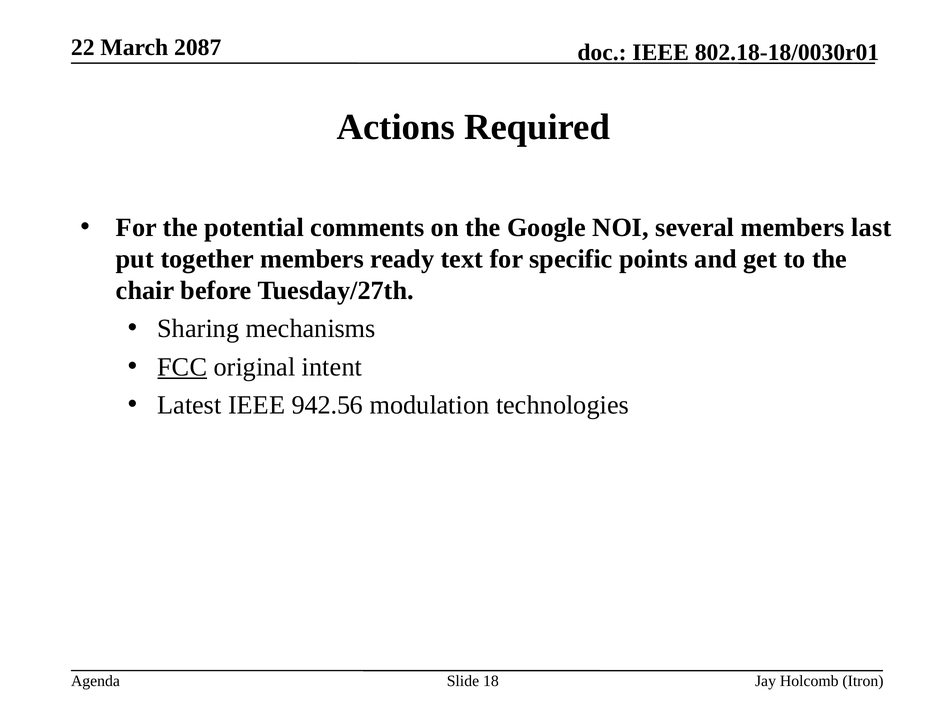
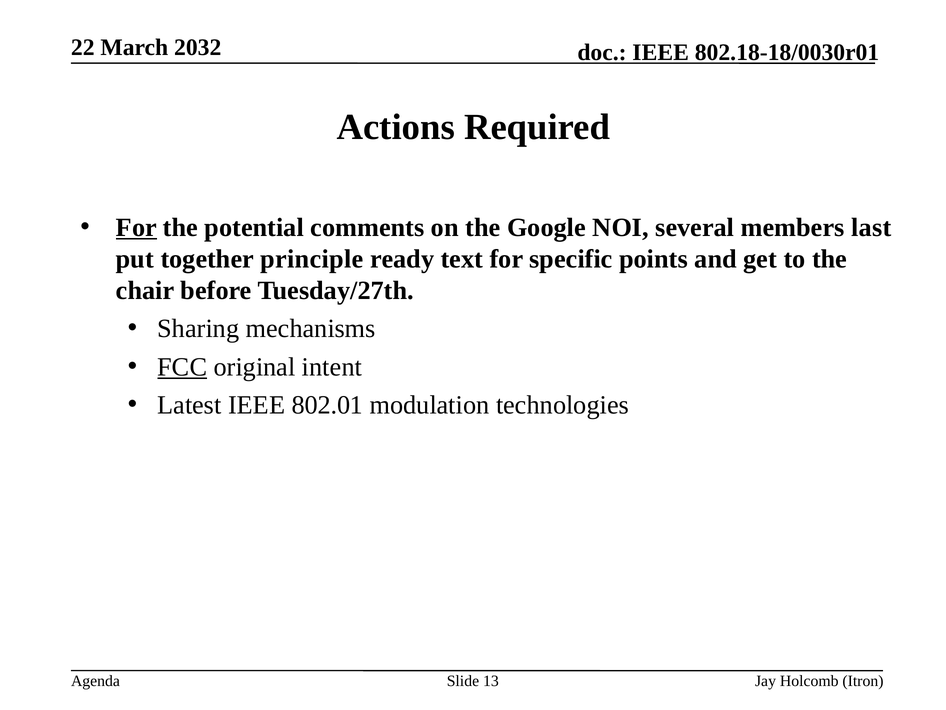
2087: 2087 -> 2032 (198, 47)
For underline: none -> present (136, 227)
together members: members -> principle (312, 259)
942.56: 942.56 -> 802.01 (327, 405)
18: 18 -> 13 (491, 680)
